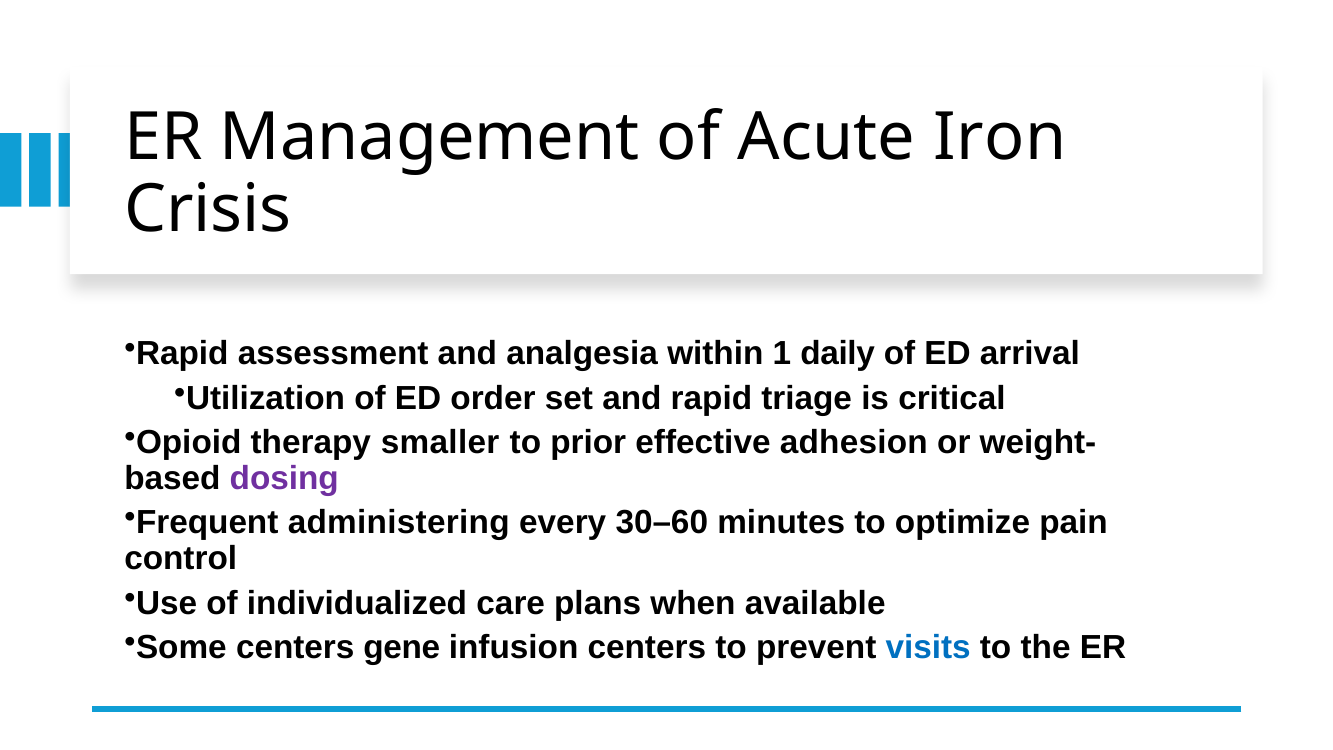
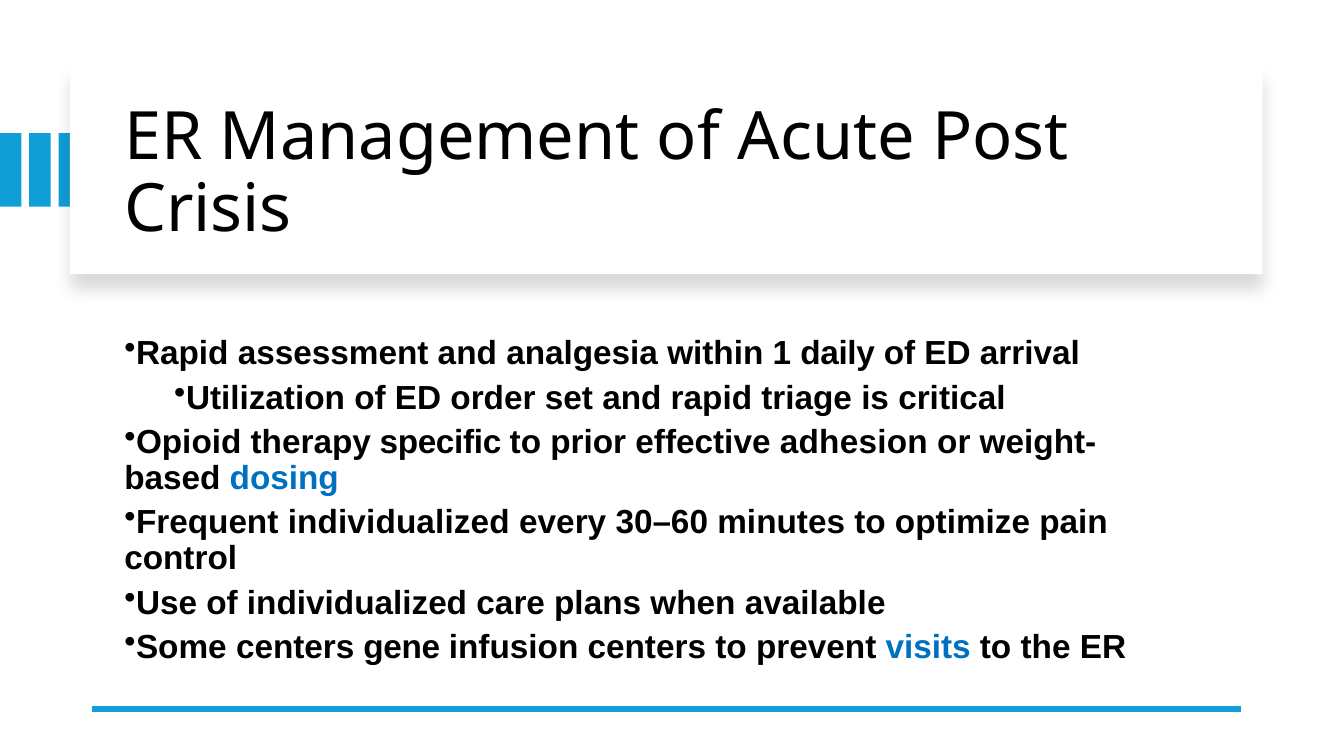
Iron: Iron -> Post (1000, 137)
smaller: smaller -> specific (440, 442)
dosing colour: purple -> blue (284, 478)
Frequent administering: administering -> individualized (399, 523)
